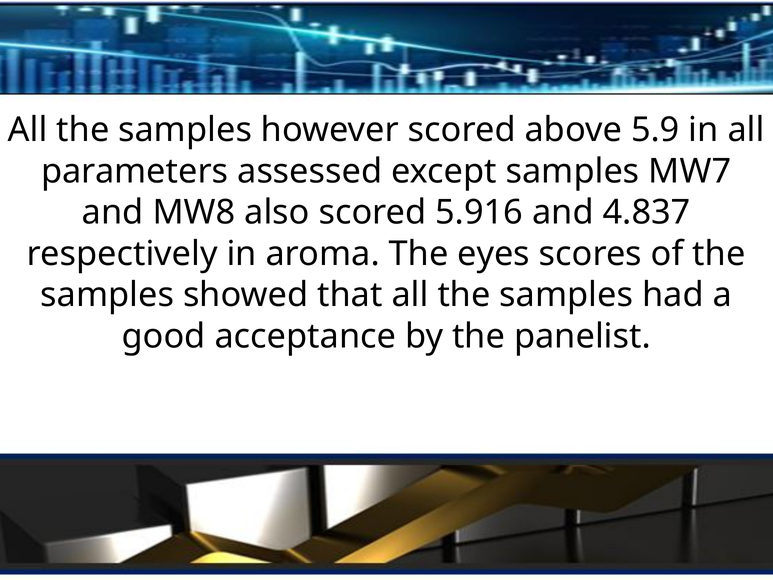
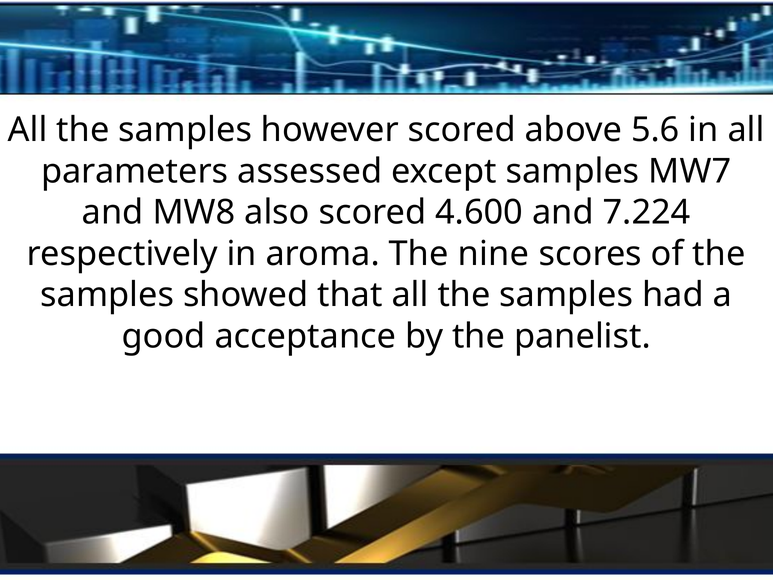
5.9: 5.9 -> 5.6 (655, 130)
5.916: 5.916 -> 4.600 (479, 212)
4.837: 4.837 -> 7.224 (647, 212)
eyes: eyes -> nine (493, 254)
